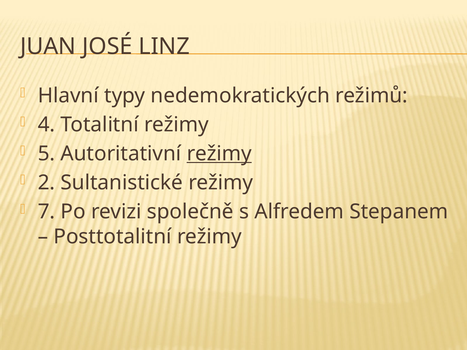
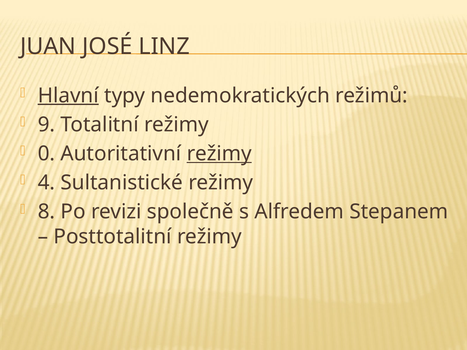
Hlavní underline: none -> present (68, 96)
4: 4 -> 9 (46, 125)
5: 5 -> 0 (46, 154)
2: 2 -> 4 (46, 183)
7: 7 -> 8 (46, 212)
